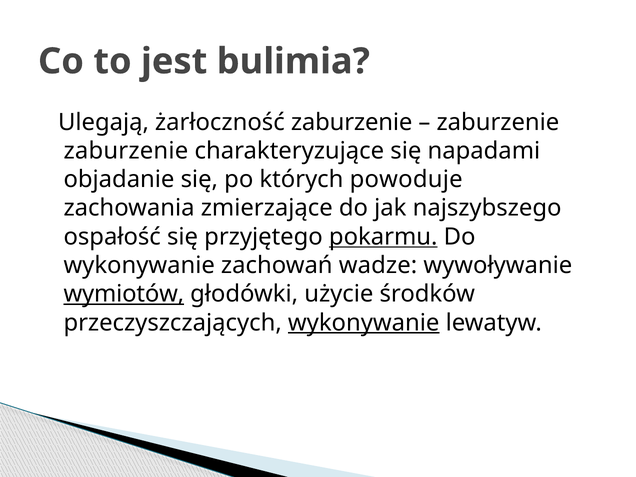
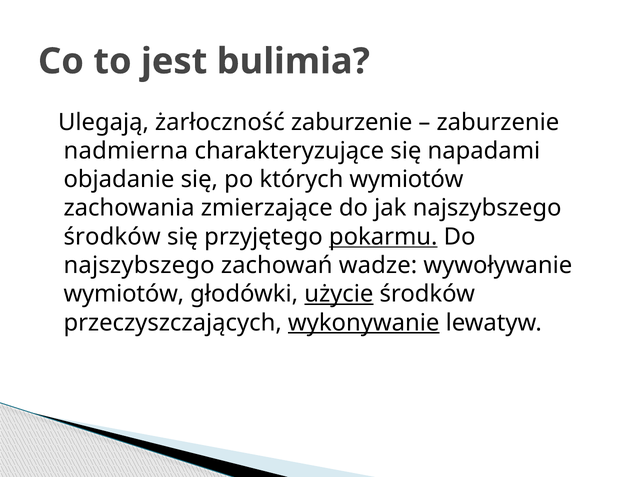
zaburzenie: zaburzenie -> nadmierna (126, 151)
których powoduje: powoduje -> wymiotów (406, 179)
ospałość: ospałość -> środków (112, 237)
wykonywanie: wykonywanie -> najszybszego (139, 265)
wymiotów underline: present -> none (124, 294)
użycie underline: none -> present (339, 294)
